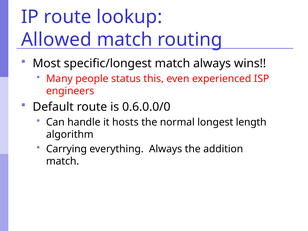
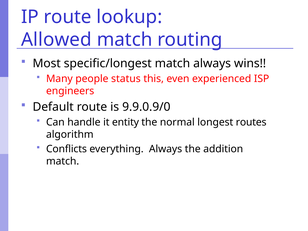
0.6.0.0/0: 0.6.0.0/0 -> 9.9.0.9/0 (146, 107)
hosts: hosts -> entity (126, 122)
length: length -> routes (251, 122)
Carrying: Carrying -> Conflicts (66, 149)
